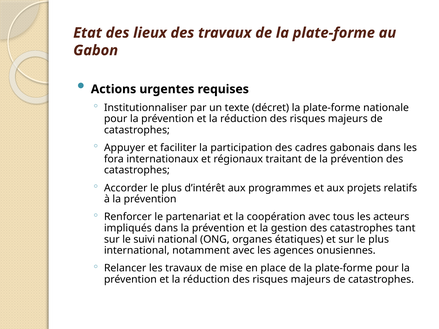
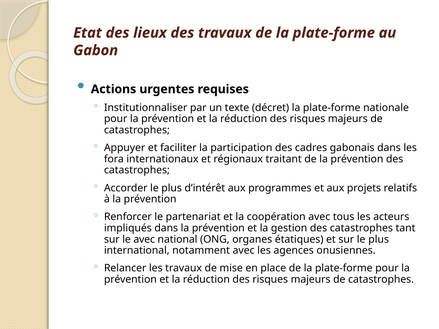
le suivi: suivi -> avec (144, 239)
